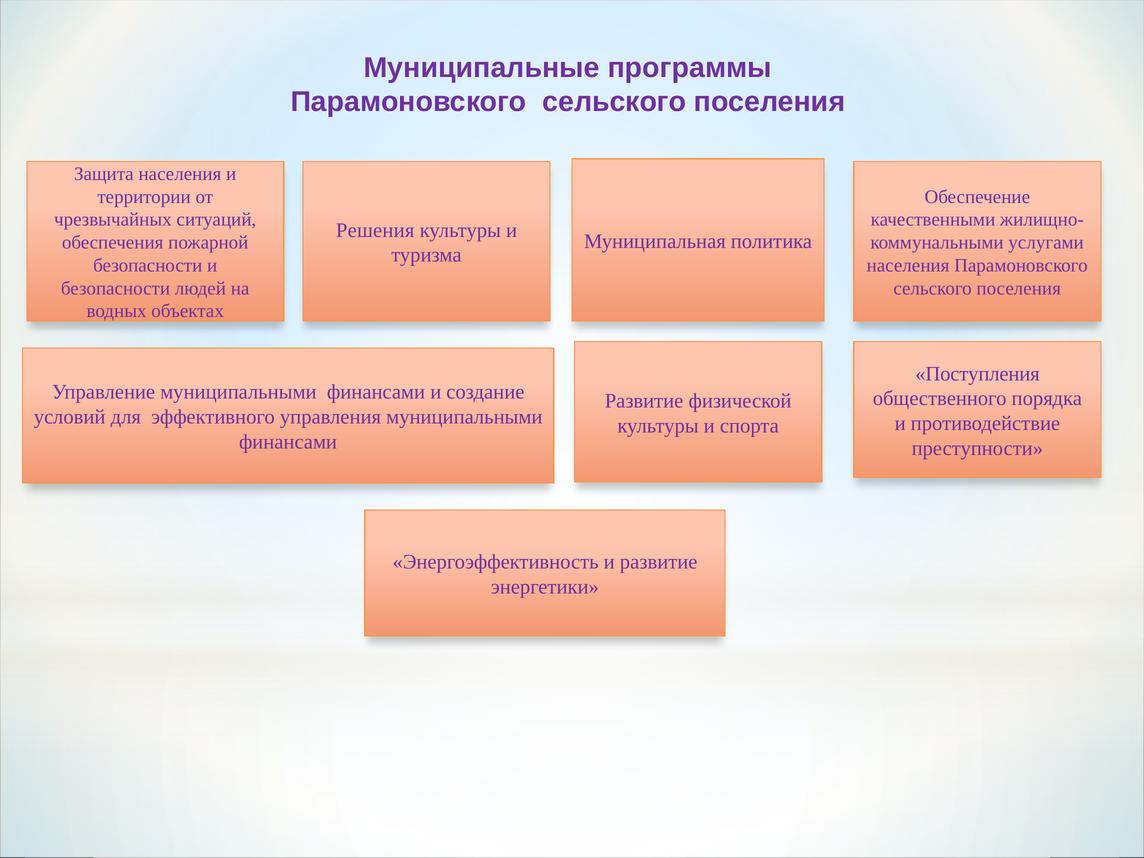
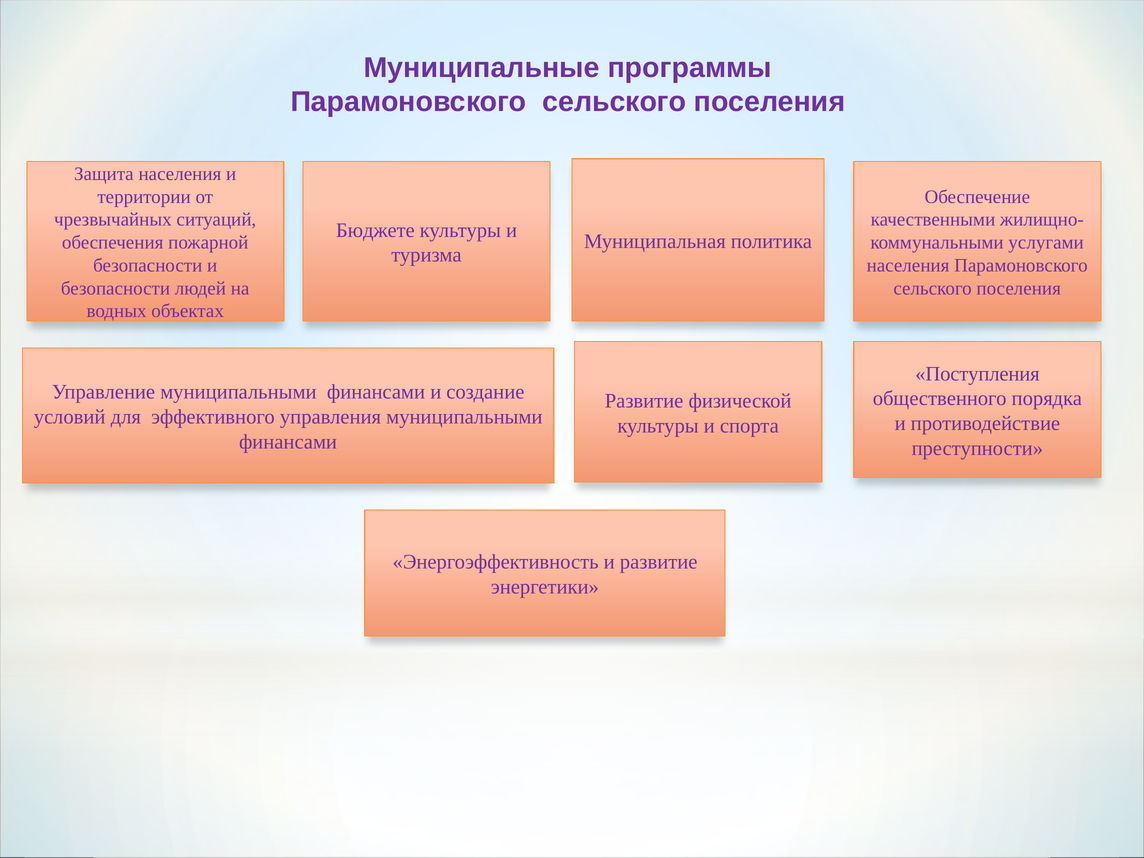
Решения: Решения -> Бюджете (375, 230)
